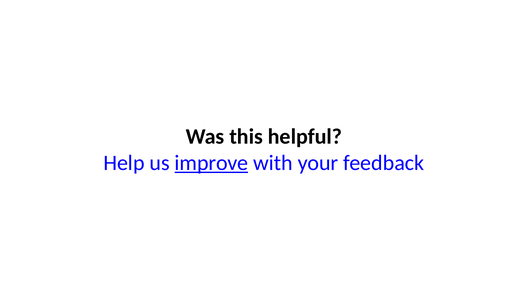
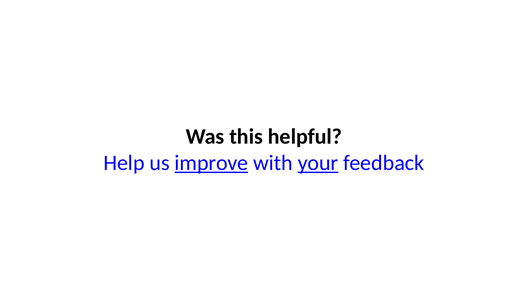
your underline: none -> present (318, 163)
